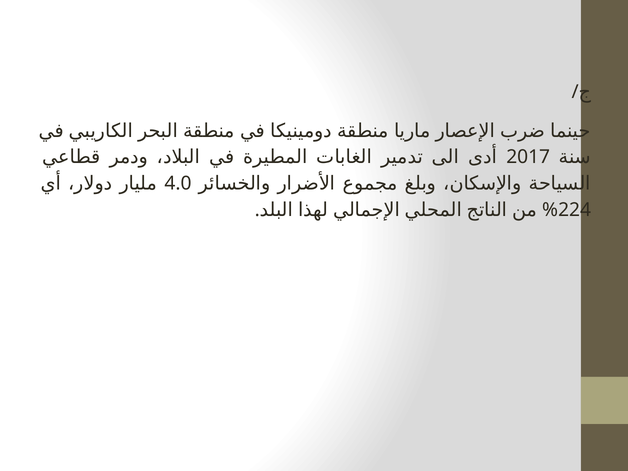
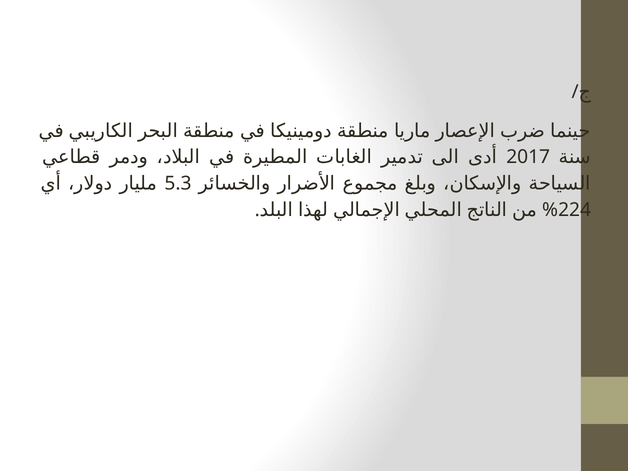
4.0: 4.0 -> 5.3 (178, 184)
